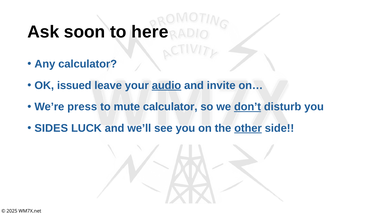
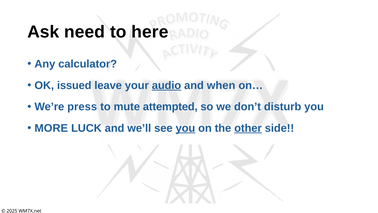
soon: soon -> need (85, 32)
invite: invite -> when (221, 85)
mute calculator: calculator -> attempted (170, 107)
don’t underline: present -> none (248, 107)
SIDES: SIDES -> MORE (51, 128)
you underline: none -> present (185, 128)
